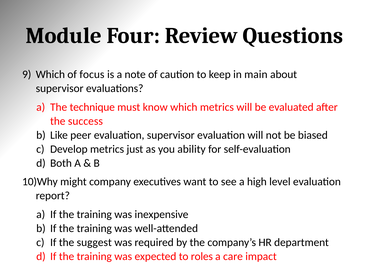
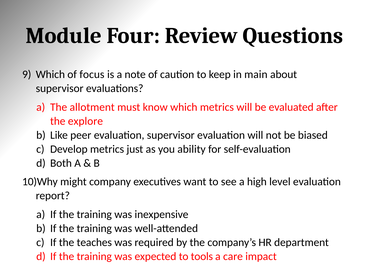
technique: technique -> allotment (92, 107)
success: success -> explore (85, 121)
suggest: suggest -> teaches (94, 242)
roles: roles -> tools (202, 256)
